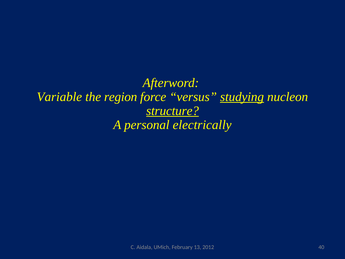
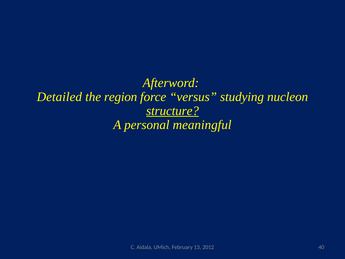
Variable: Variable -> Detailed (59, 97)
studying underline: present -> none (242, 97)
electrically: electrically -> meaningful (202, 125)
